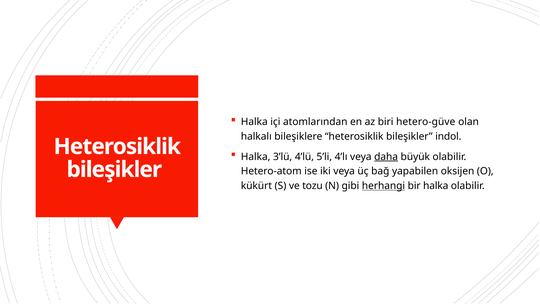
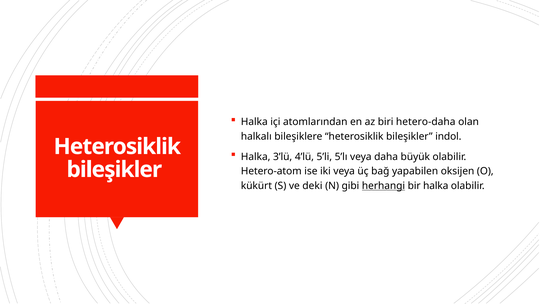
hetero-güve: hetero-güve -> hetero-daha (426, 122)
4’lı: 4’lı -> 5’lı (341, 157)
daha underline: present -> none (386, 157)
tozu: tozu -> deki (312, 186)
